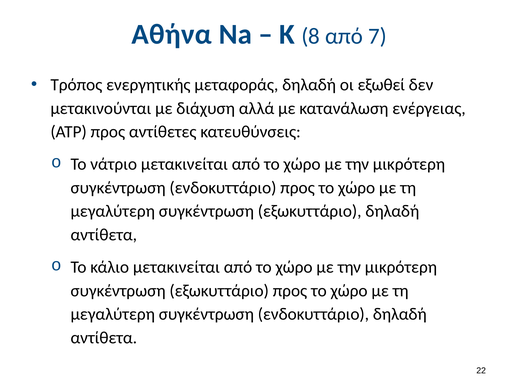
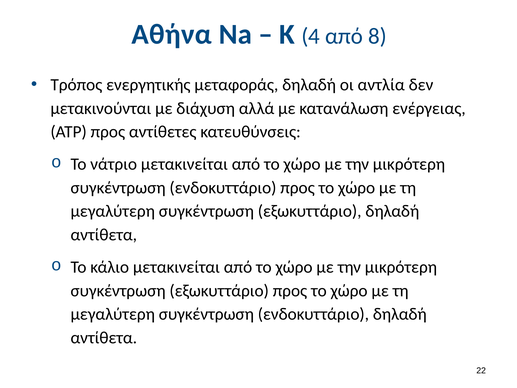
8: 8 -> 4 (311, 36)
7: 7 -> 8 (377, 36)
εξωθεί: εξωθεί -> αντλία (381, 85)
